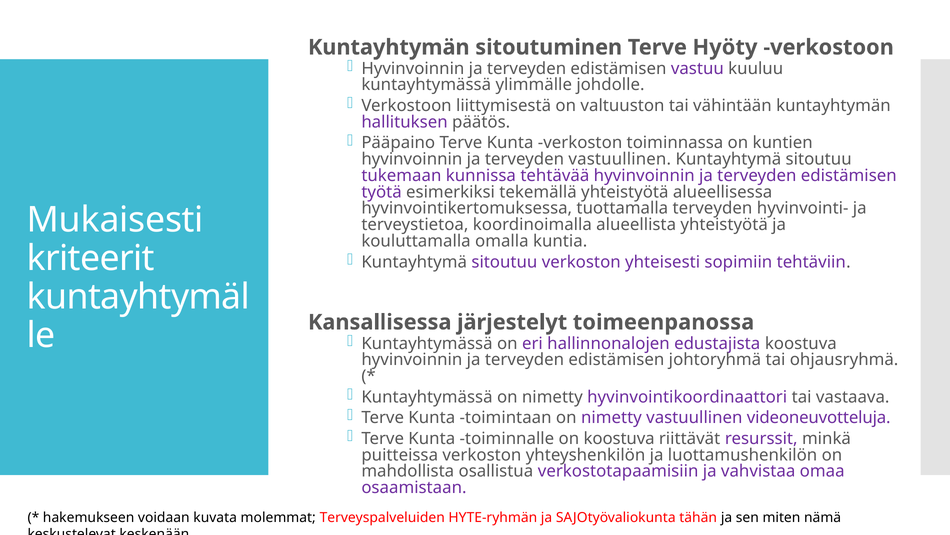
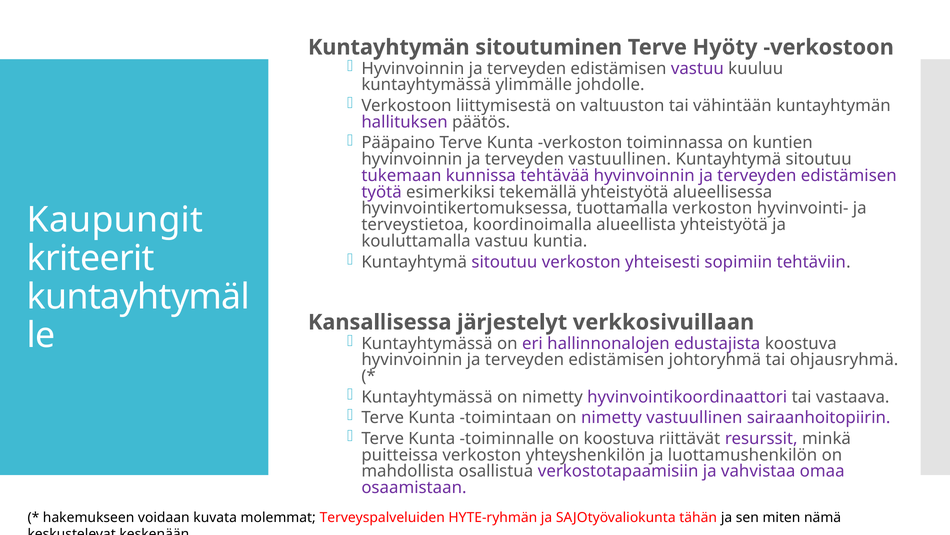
tuottamalla terveyden: terveyden -> verkoston (712, 208)
Mukaisesti: Mukaisesti -> Kaupungit (115, 220)
kouluttamalla omalla: omalla -> vastuu (502, 241)
toimeenpanossa: toimeenpanossa -> verkkosivuillaan (664, 322)
videoneuvotteluja: videoneuvotteluja -> sairaanhoitopiirin (819, 417)
